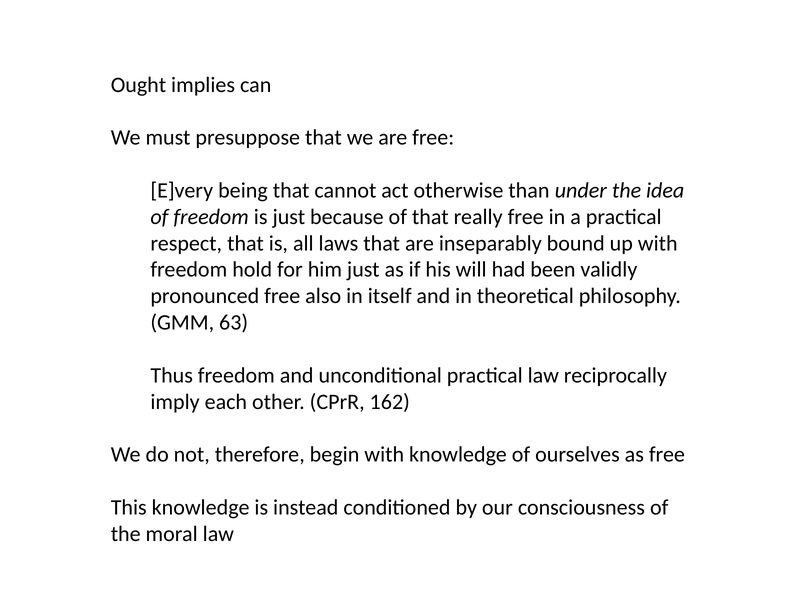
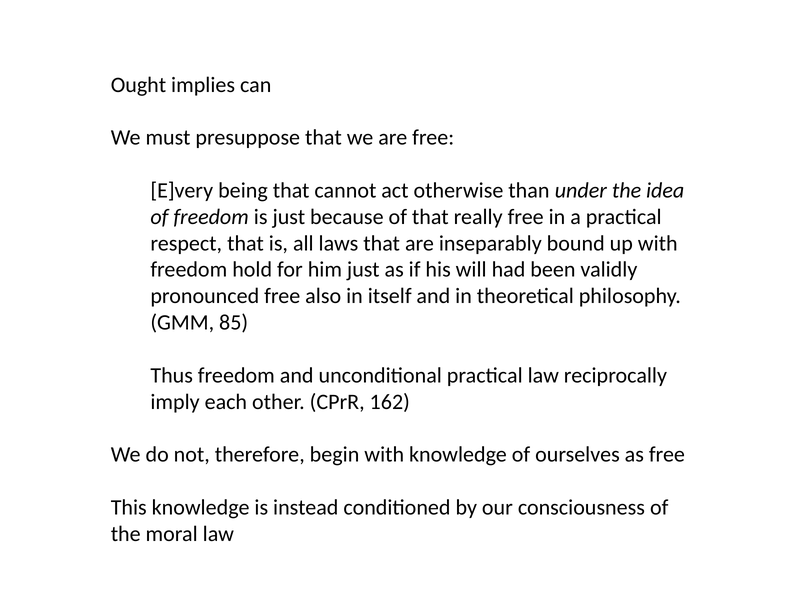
63: 63 -> 85 (234, 323)
